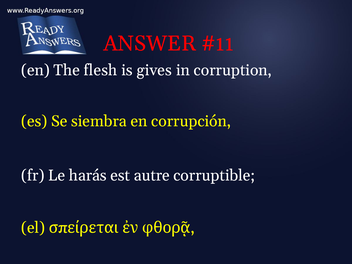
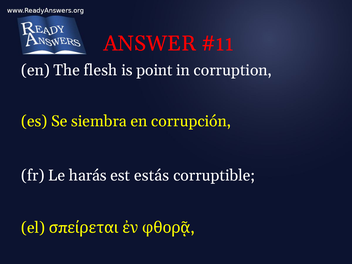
gives: gives -> point (154, 70)
autre: autre -> estás (152, 175)
